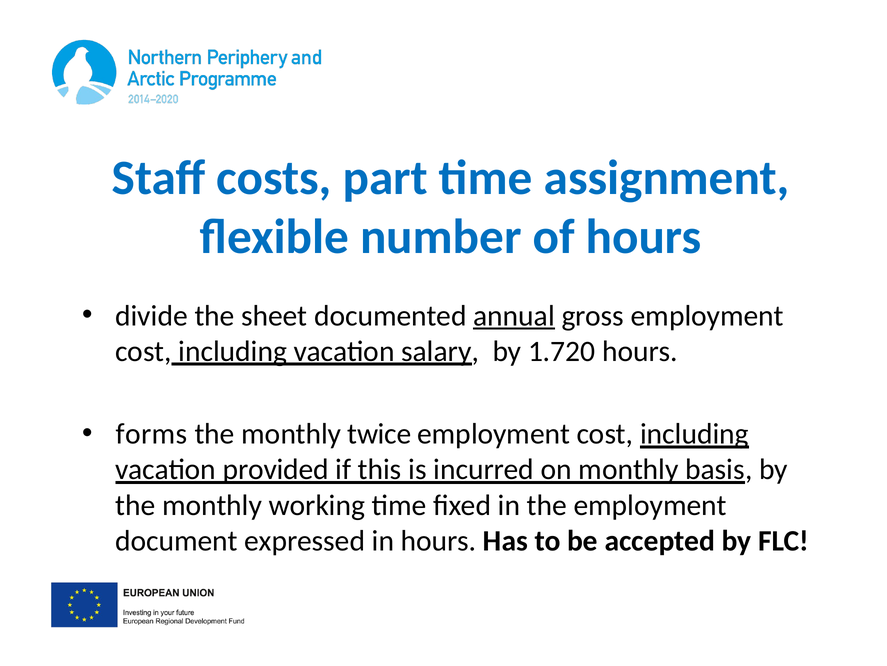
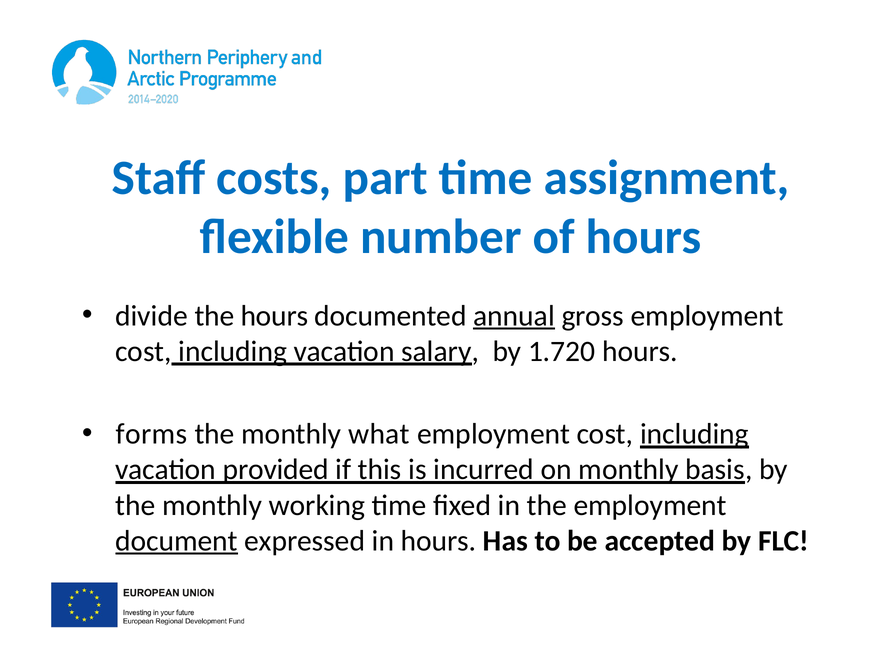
the sheet: sheet -> hours (274, 315)
twice: twice -> what (379, 434)
document underline: none -> present (177, 540)
